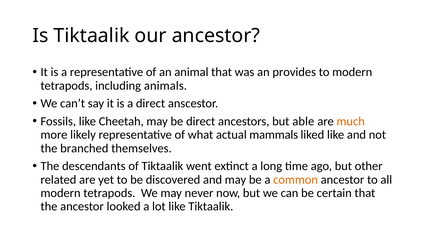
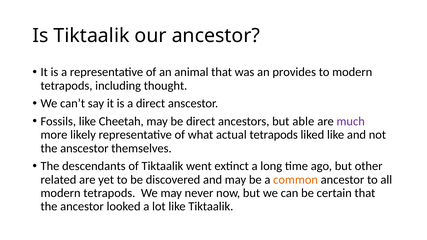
animals: animals -> thought (166, 86)
much colour: orange -> purple (351, 121)
actual mammals: mammals -> tetrapods (274, 135)
the branched: branched -> anscestor (84, 148)
